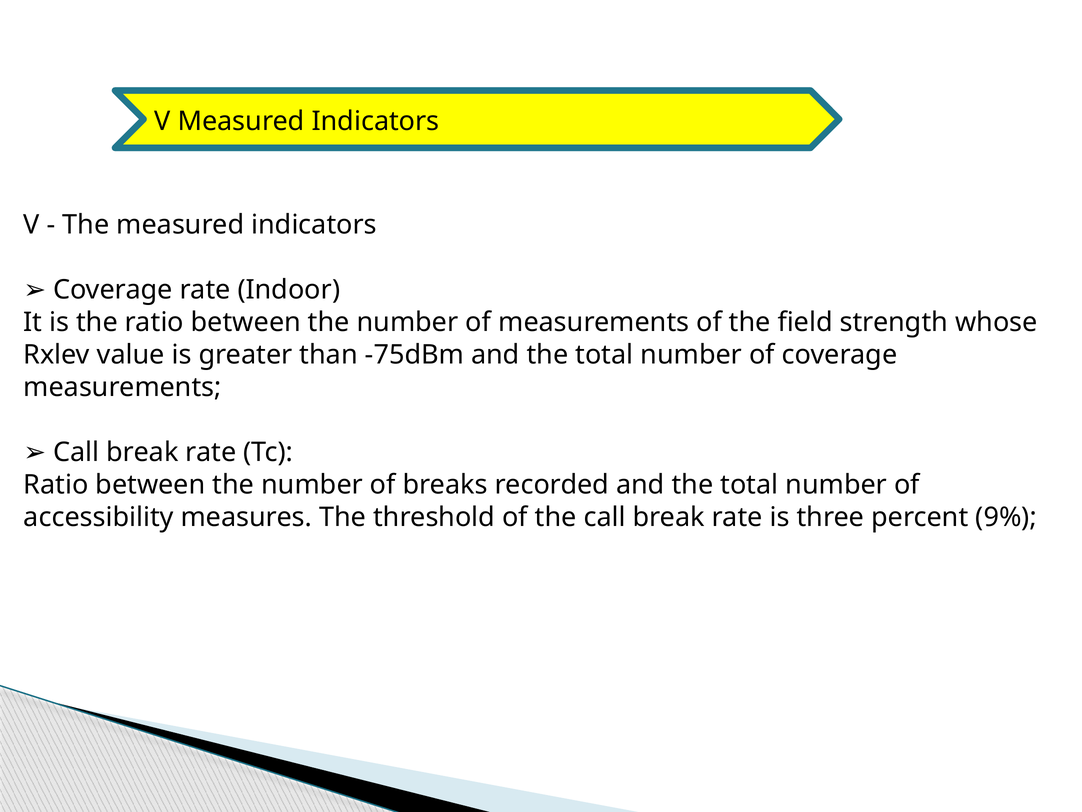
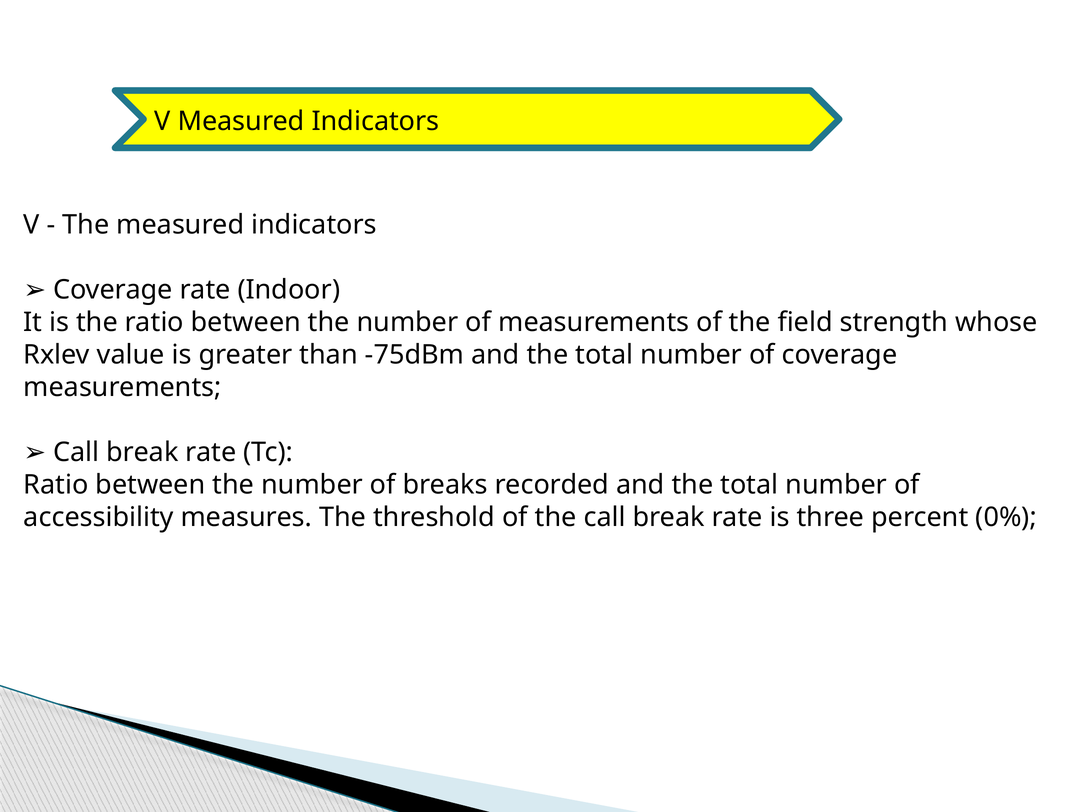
9%: 9% -> 0% (1006, 517)
